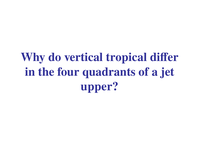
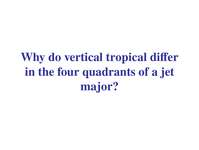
upper: upper -> major (100, 86)
